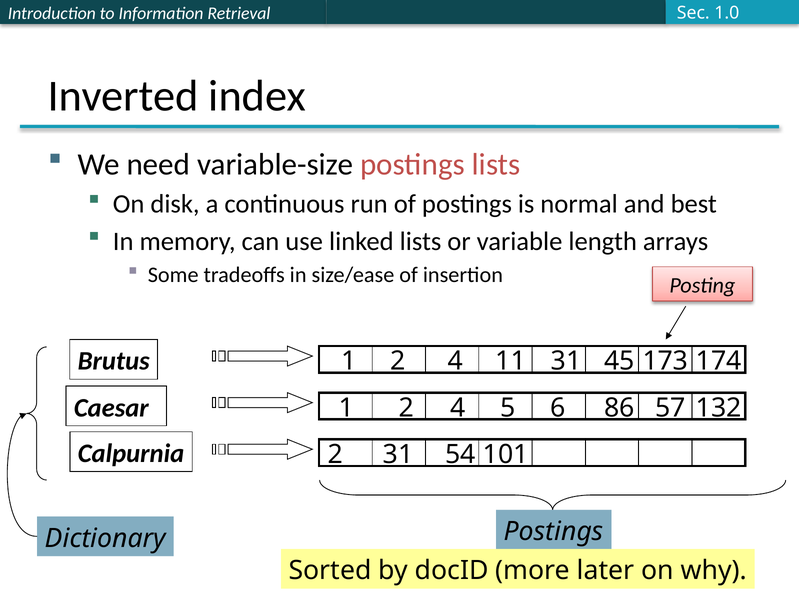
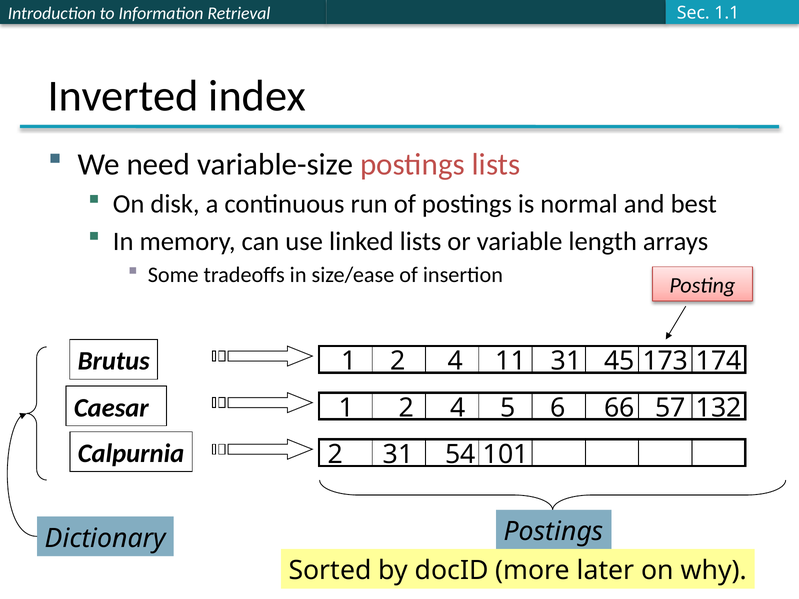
1.0: 1.0 -> 1.1 (727, 13)
86: 86 -> 66 (619, 408)
